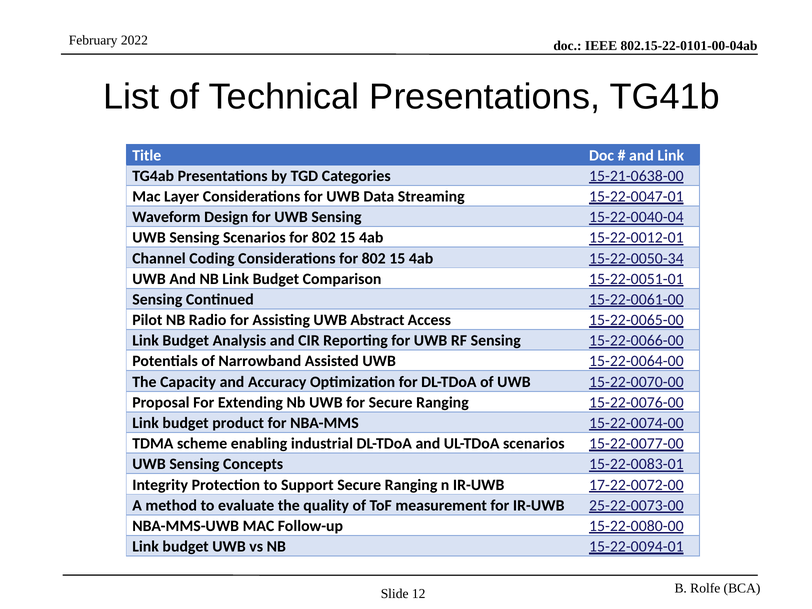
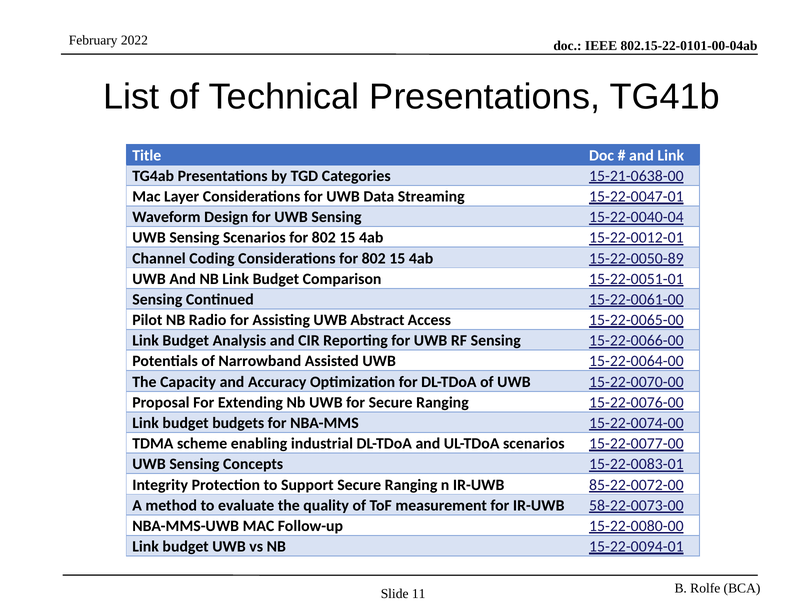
15-22-0050-34: 15-22-0050-34 -> 15-22-0050-89 (636, 258)
product: product -> budgets (238, 423)
17-22-0072-00: 17-22-0072-00 -> 85-22-0072-00 (636, 485)
25-22-0073-00: 25-22-0073-00 -> 58-22-0073-00 (636, 505)
12: 12 -> 11 (419, 594)
